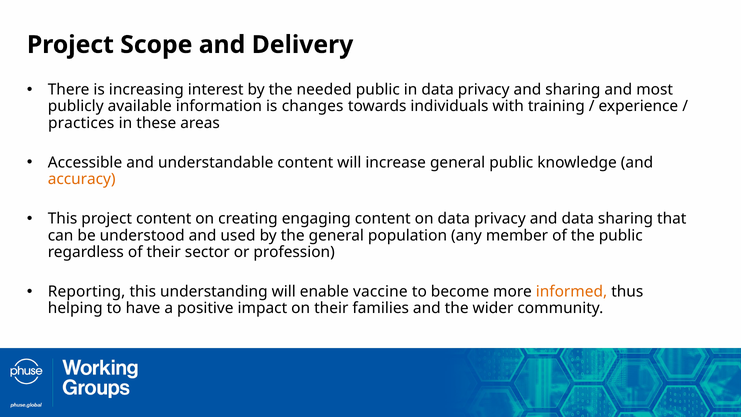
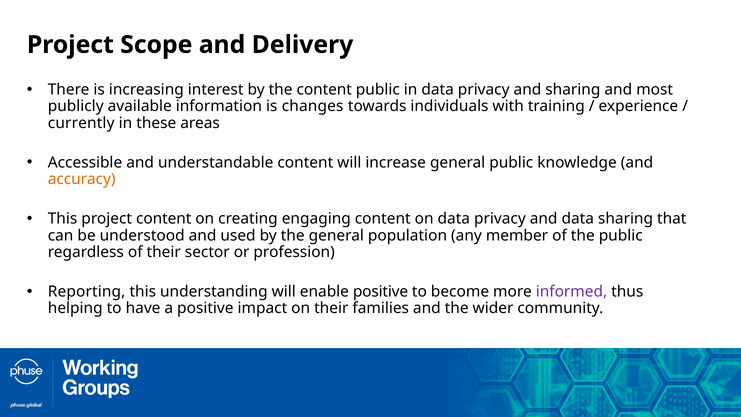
the needed: needed -> content (324, 90)
practices: practices -> currently (81, 123)
enable vaccine: vaccine -> positive (381, 291)
informed colour: orange -> purple (571, 291)
